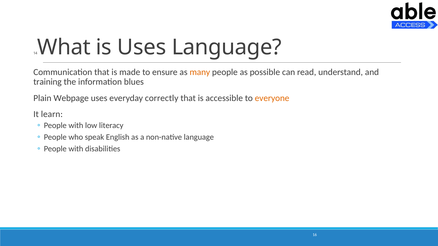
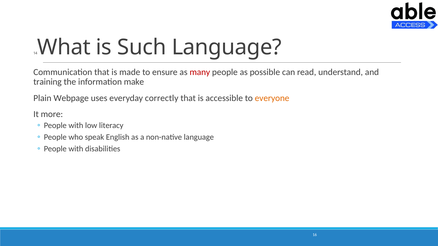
is Uses: Uses -> Such (142, 47)
many colour: orange -> red (200, 72)
blues: blues -> make (134, 82)
learn: learn -> more (52, 114)
